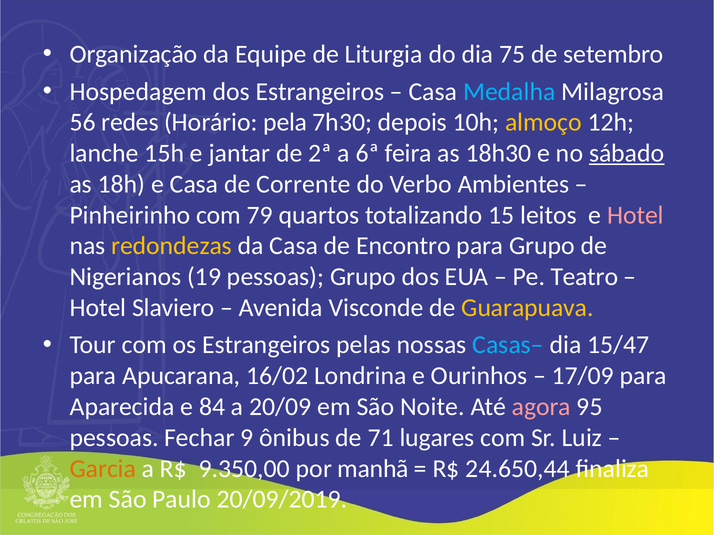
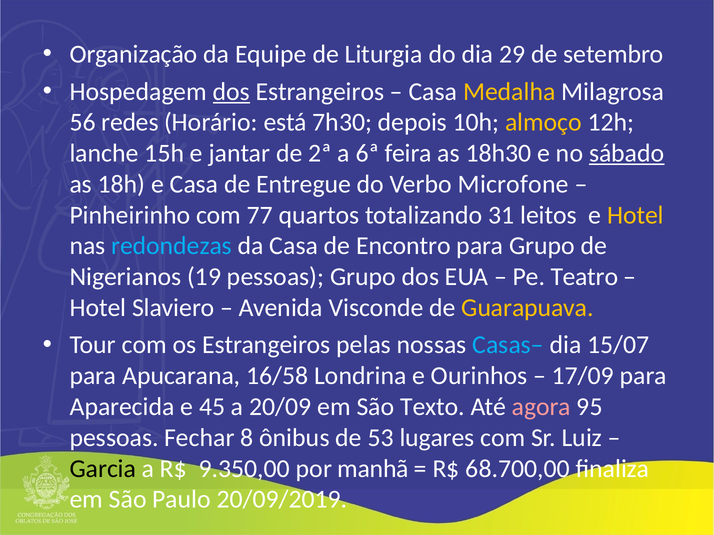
75: 75 -> 29 (512, 54)
dos underline: none -> present (231, 92)
Medalha colour: light blue -> yellow (509, 92)
pela: pela -> está (285, 123)
Corrente: Corrente -> Entregue (304, 184)
Ambientes: Ambientes -> Microfone (513, 184)
79: 79 -> 77 (260, 215)
15: 15 -> 31 (501, 215)
Hotel colour: pink -> yellow (635, 215)
redondezas colour: yellow -> light blue (172, 246)
15/47: 15/47 -> 15/07 (618, 345)
16/02: 16/02 -> 16/58 (277, 376)
84: 84 -> 45 (212, 407)
Noite: Noite -> Texto (432, 407)
9: 9 -> 8 (247, 438)
71: 71 -> 53 (381, 438)
Garcia colour: orange -> black (103, 469)
24.650,44: 24.650,44 -> 68.700,00 (518, 469)
